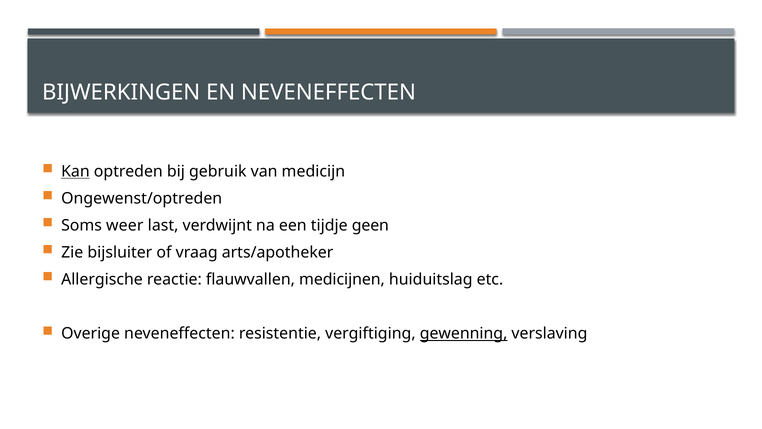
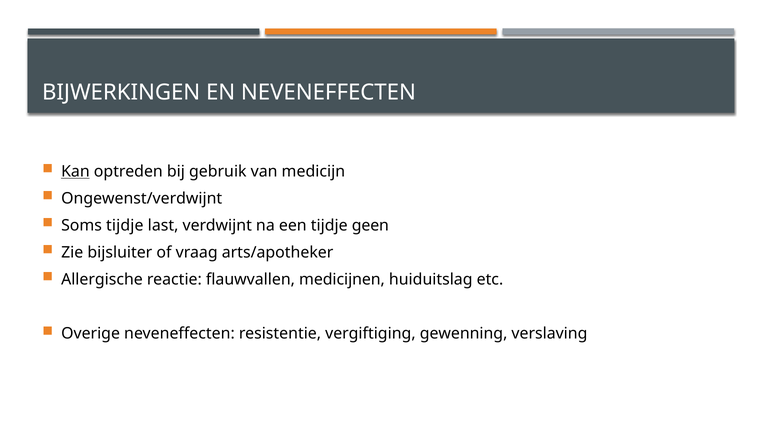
Ongewenst/optreden: Ongewenst/optreden -> Ongewenst/verdwijnt (142, 198)
Soms weer: weer -> tijdje (125, 225)
gewenning underline: present -> none (464, 333)
